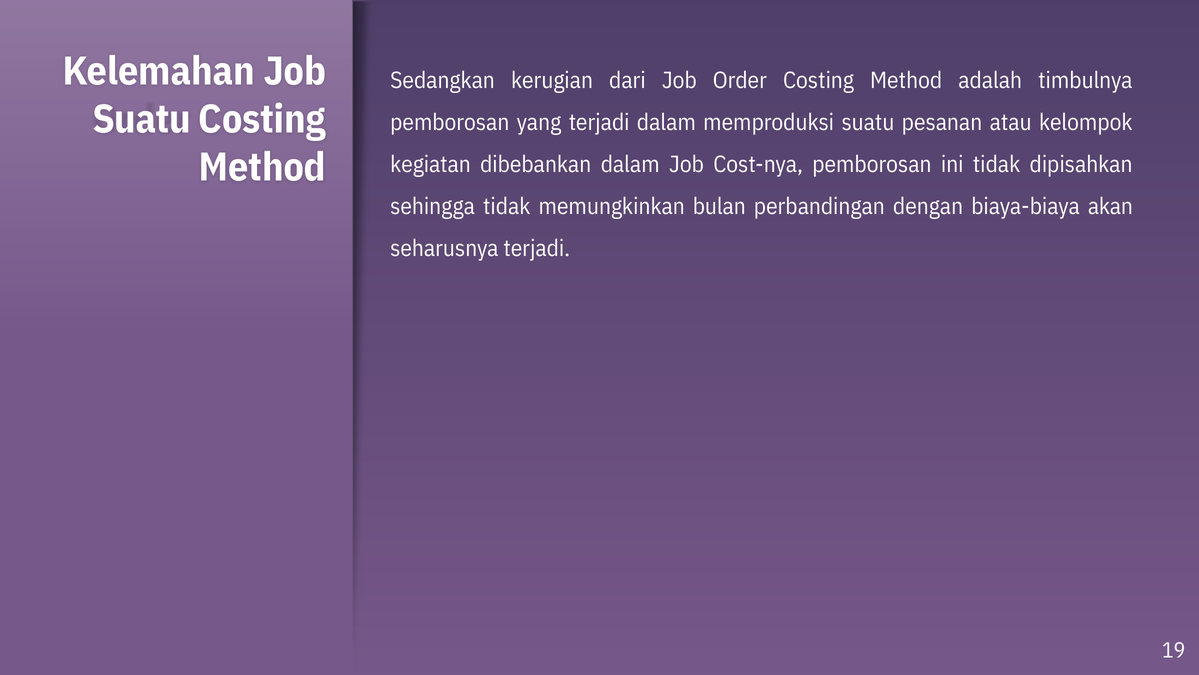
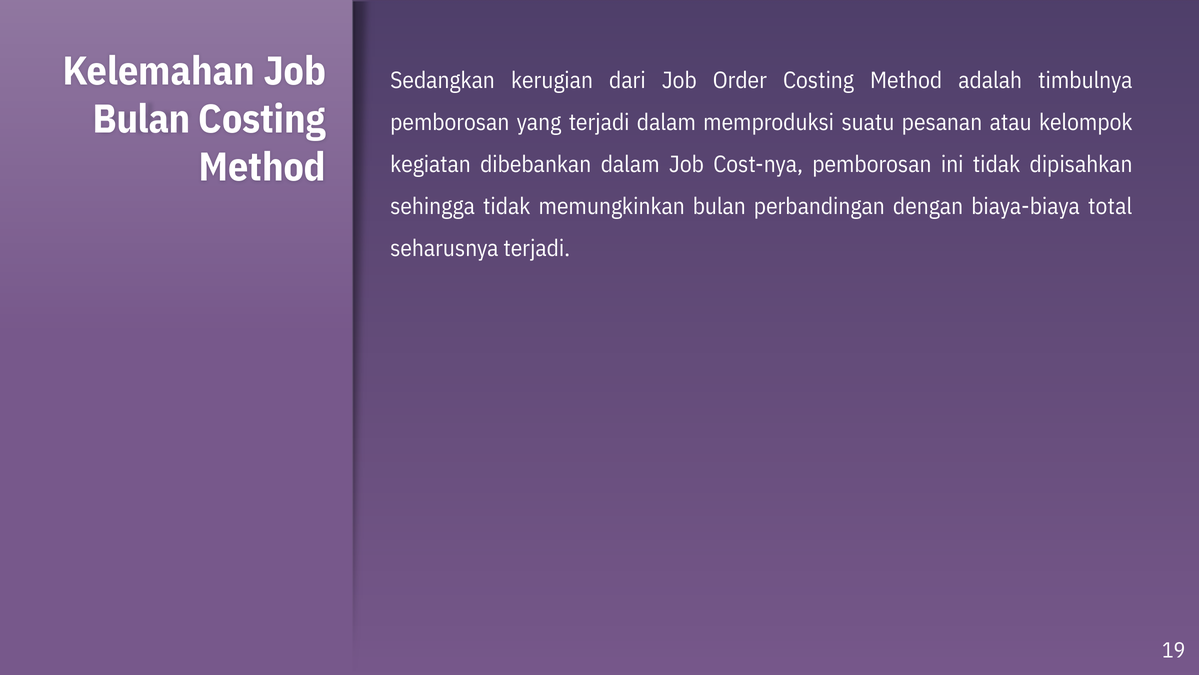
Suatu: Suatu -> Bulan (142, 120)
akan: akan -> total (1110, 206)
